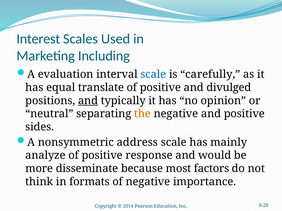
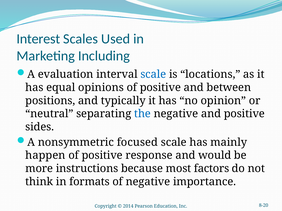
carefully: carefully -> locations (210, 75)
translate: translate -> opinions (101, 88)
divulged: divulged -> between (229, 88)
and underline: present -> none (88, 101)
the colour: orange -> blue (142, 114)
address: address -> focused (137, 143)
analyze: analyze -> happen (45, 156)
disseminate: disseminate -> instructions (87, 169)
